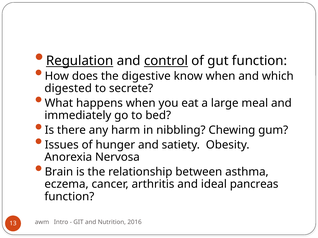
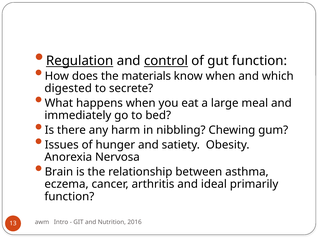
digestive: digestive -> materials (146, 76)
pancreas: pancreas -> primarily (254, 185)
